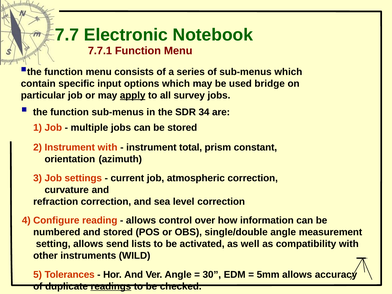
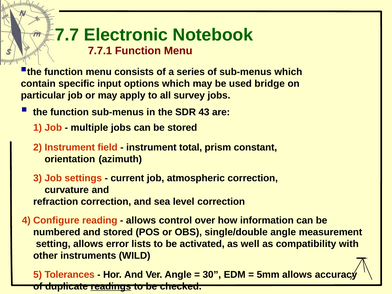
apply underline: present -> none (133, 95)
34: 34 -> 43 (204, 112)
Instrument with: with -> field (108, 147)
send: send -> error (117, 244)
